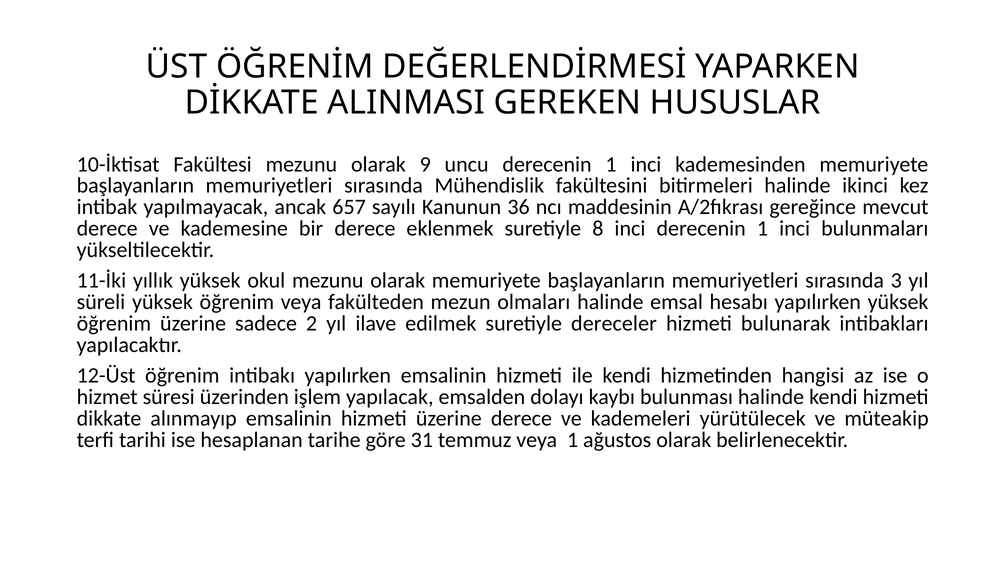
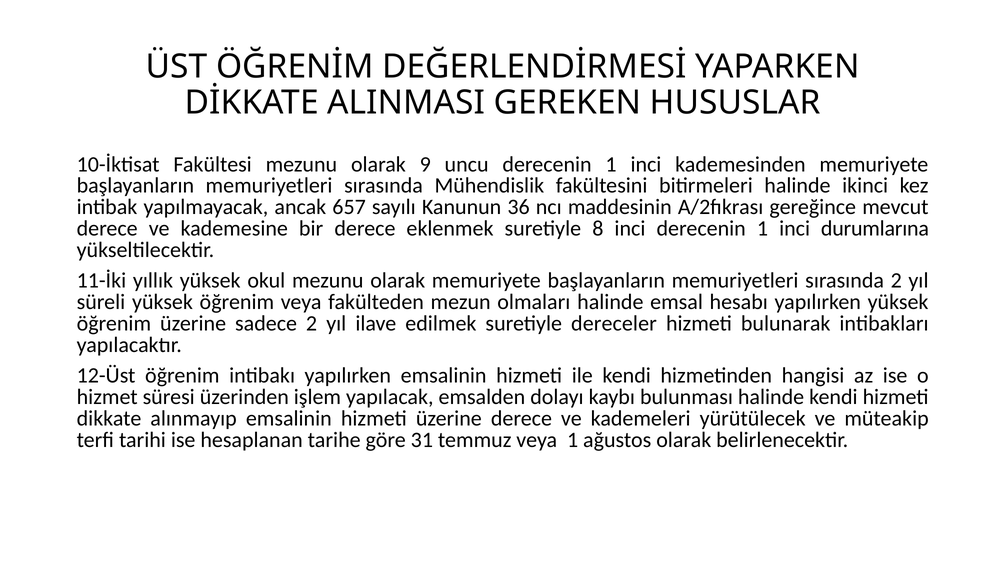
bulunmaları: bulunmaları -> durumlarına (875, 228)
sırasında 3: 3 -> 2 (896, 281)
